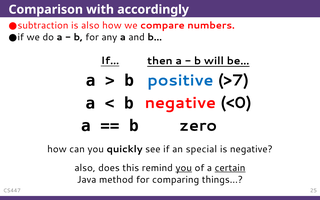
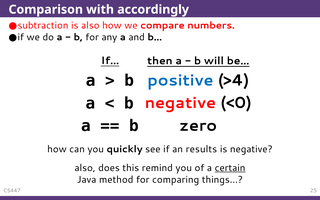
>7: >7 -> >4 (234, 80)
special: special -> results (201, 149)
you underline: present -> none (184, 168)
